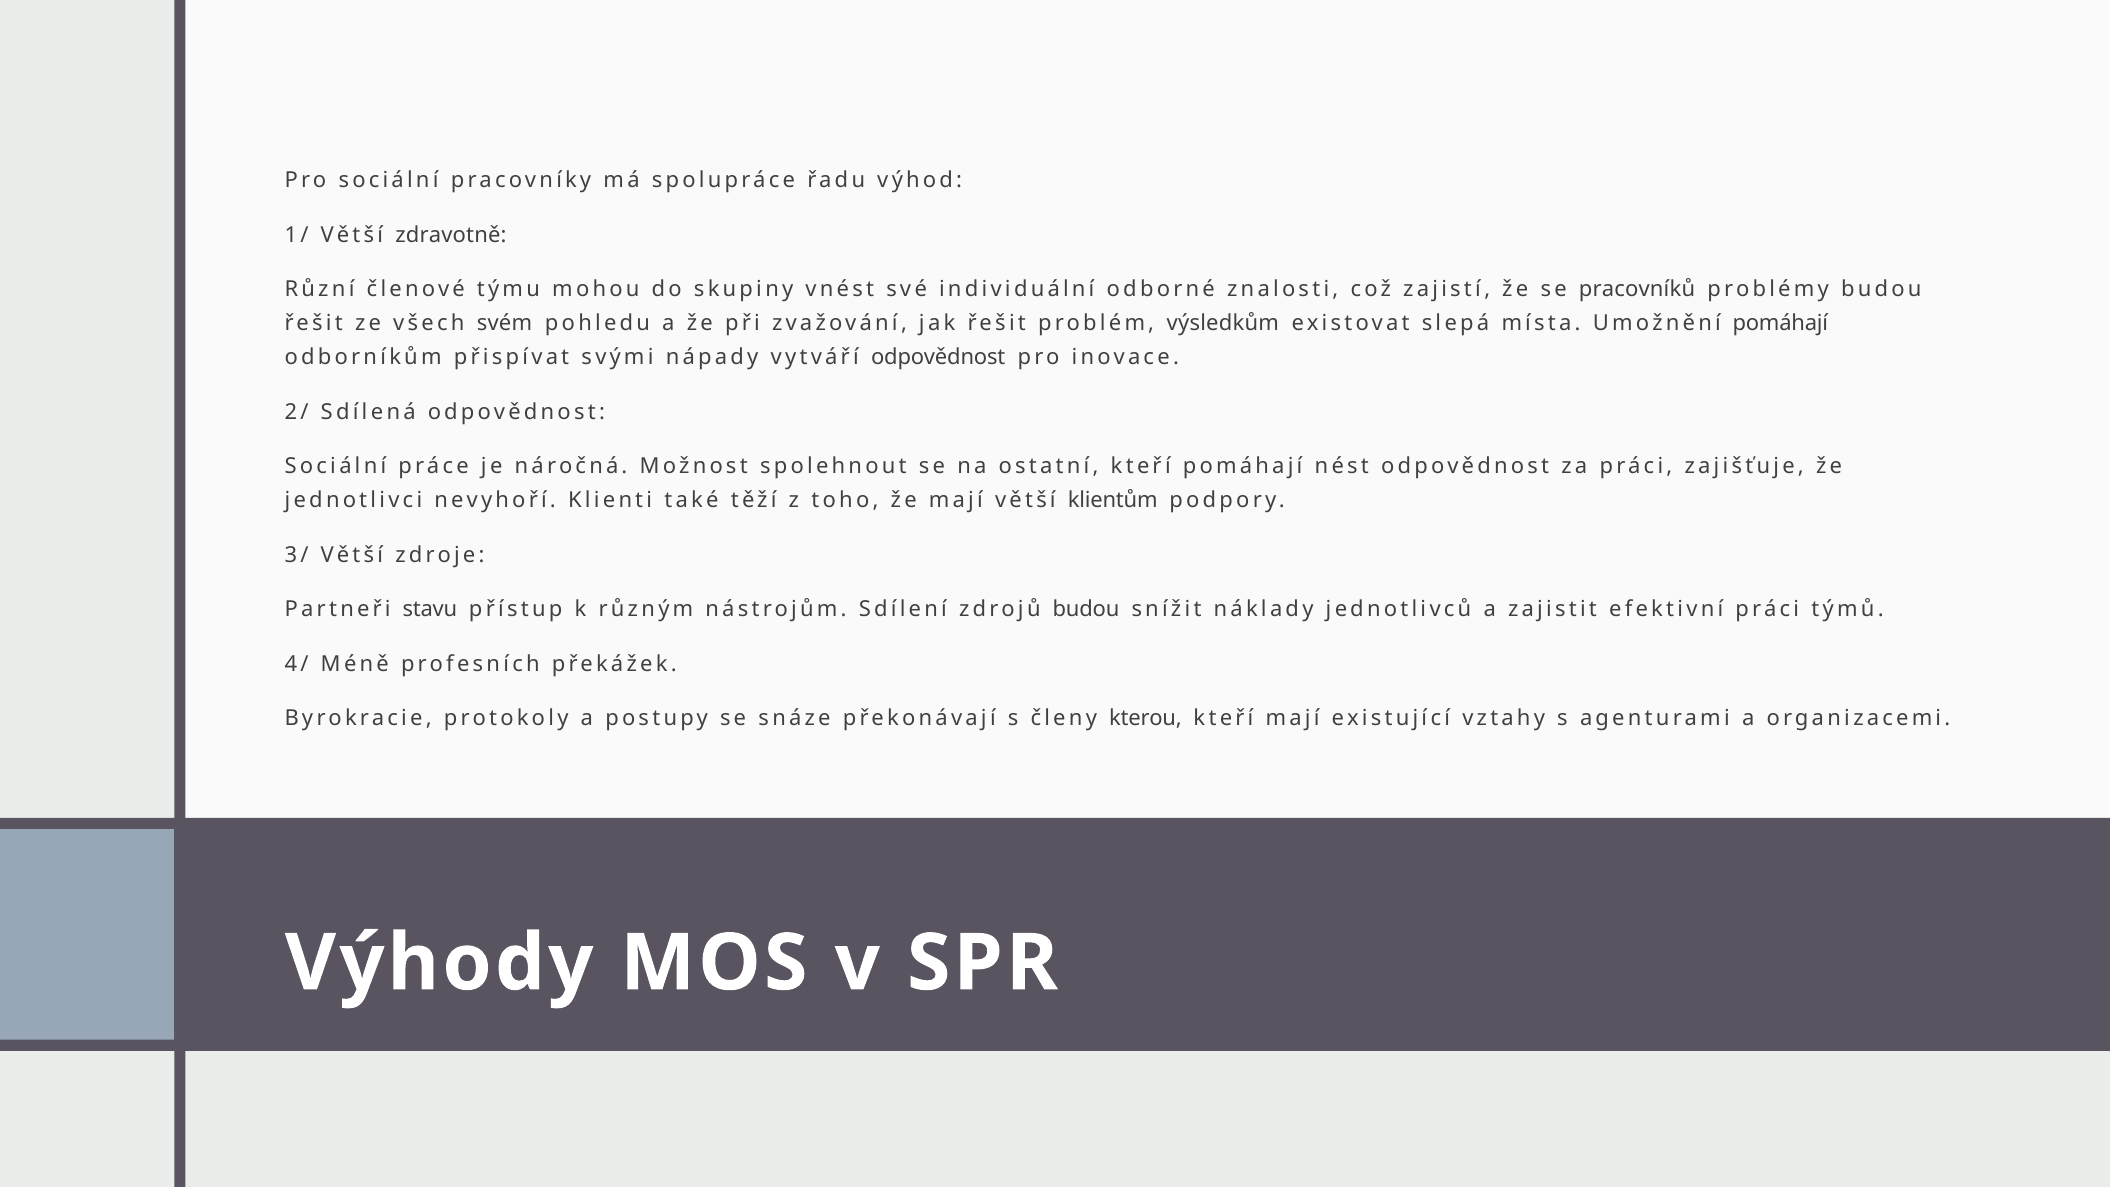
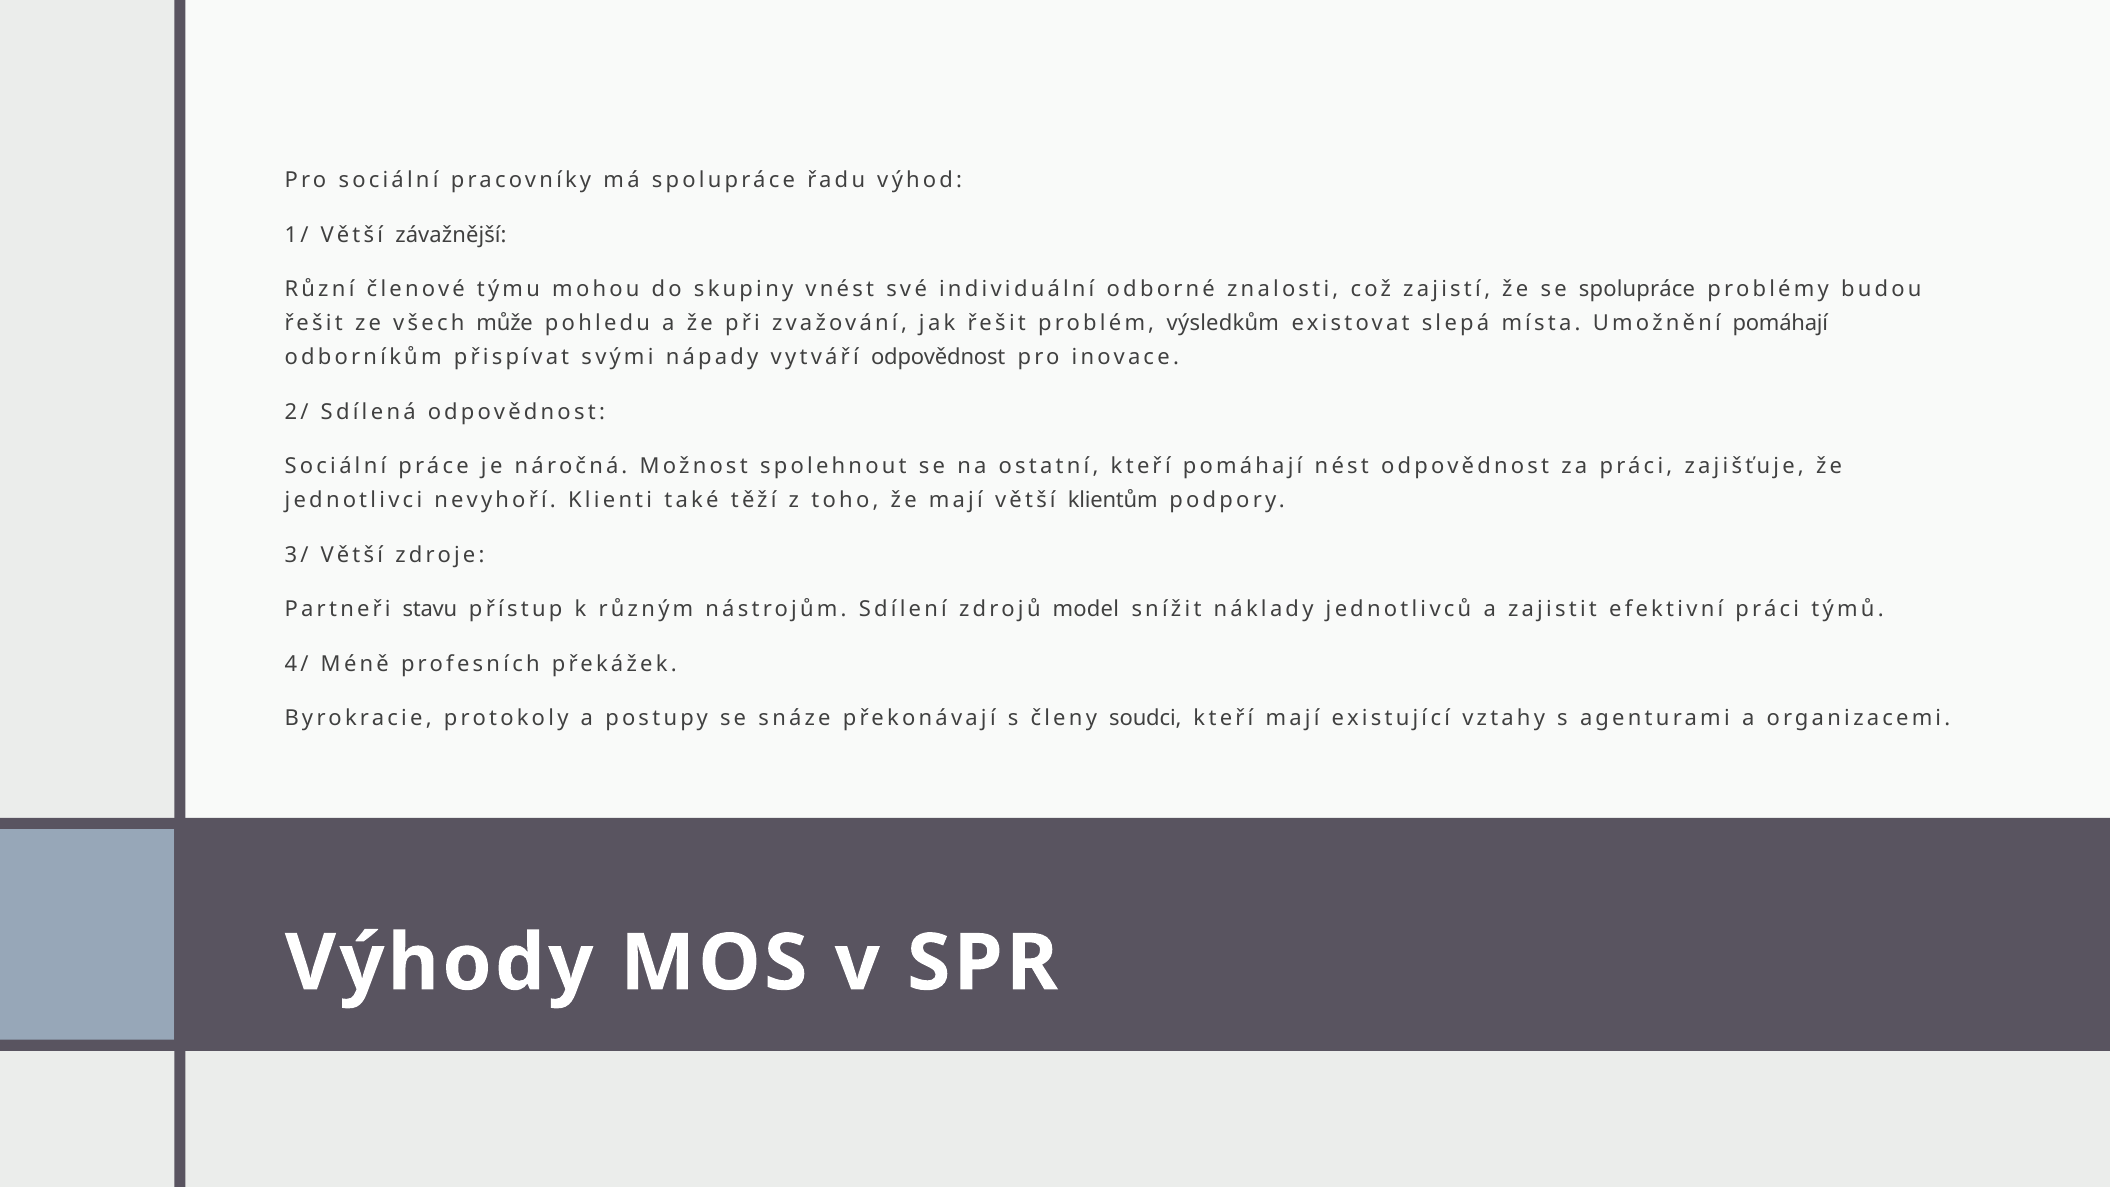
zdravotně: zdravotně -> závažnější (451, 235)
se pracovníků: pracovníků -> spolupráce (1637, 289)
svém: svém -> může (505, 323)
zdrojů budou: budou -> model (1086, 610)
kterou: kterou -> soudci (1145, 719)
